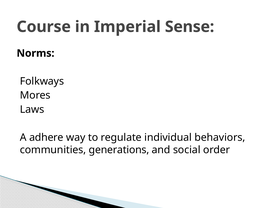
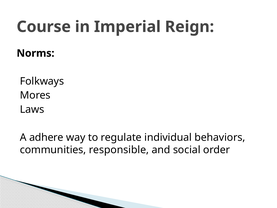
Sense: Sense -> Reign (189, 27)
generations: generations -> responsible (119, 150)
